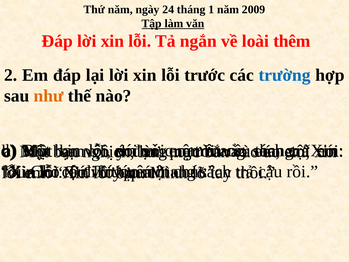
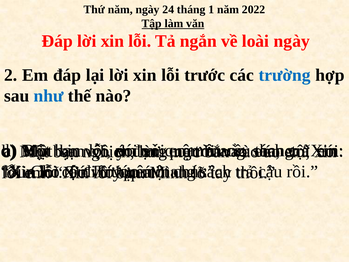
2009: 2009 -> 2022 (254, 10)
loài thêm: thêm -> ngày (292, 41)
như colour: orange -> blue (49, 96)
